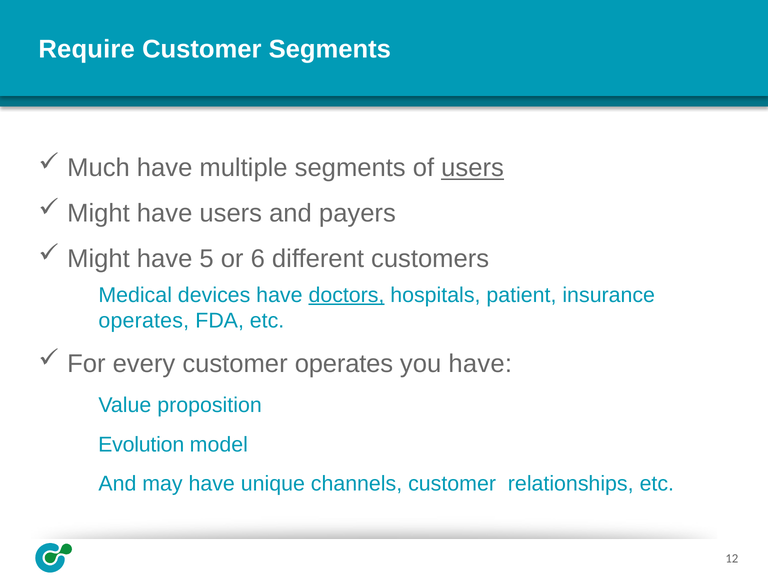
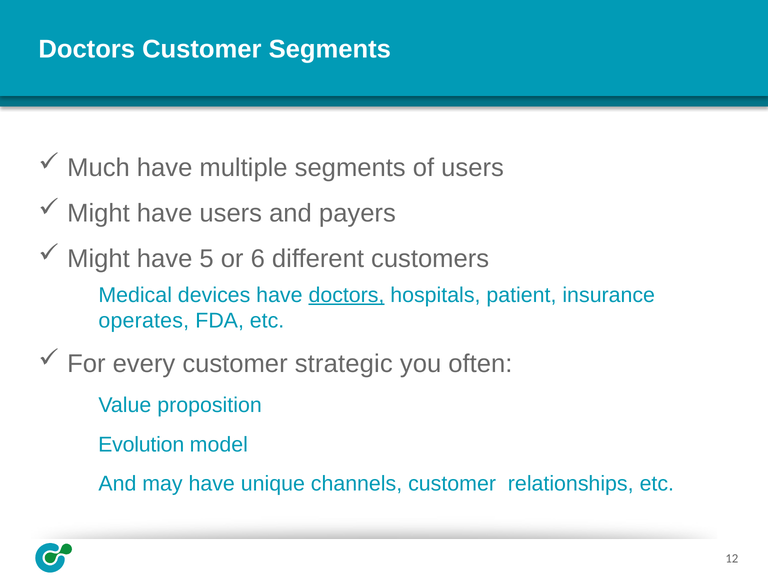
Require: Require -> Doctors (87, 49)
users underline: present -> none (473, 168)
customer operates: operates -> strategic (344, 364)
you have: have -> often (480, 364)
